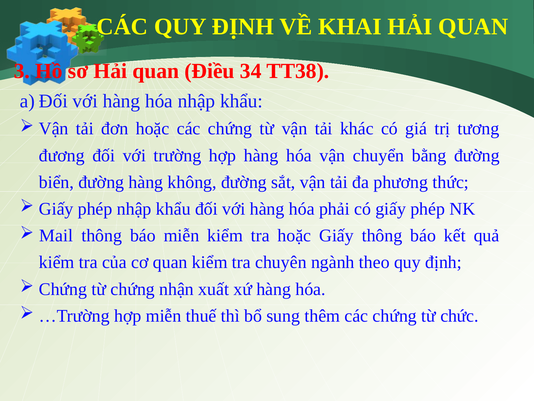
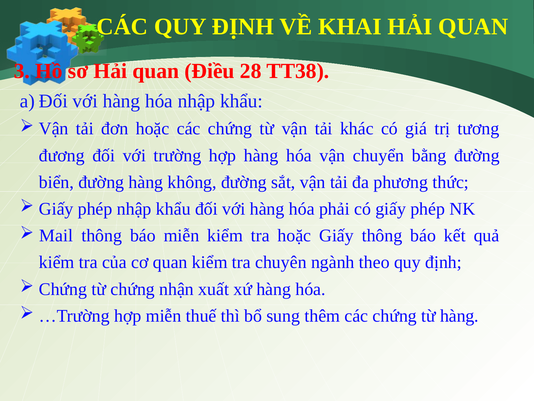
34: 34 -> 28 (251, 71)
từ chức: chức -> hàng (459, 316)
